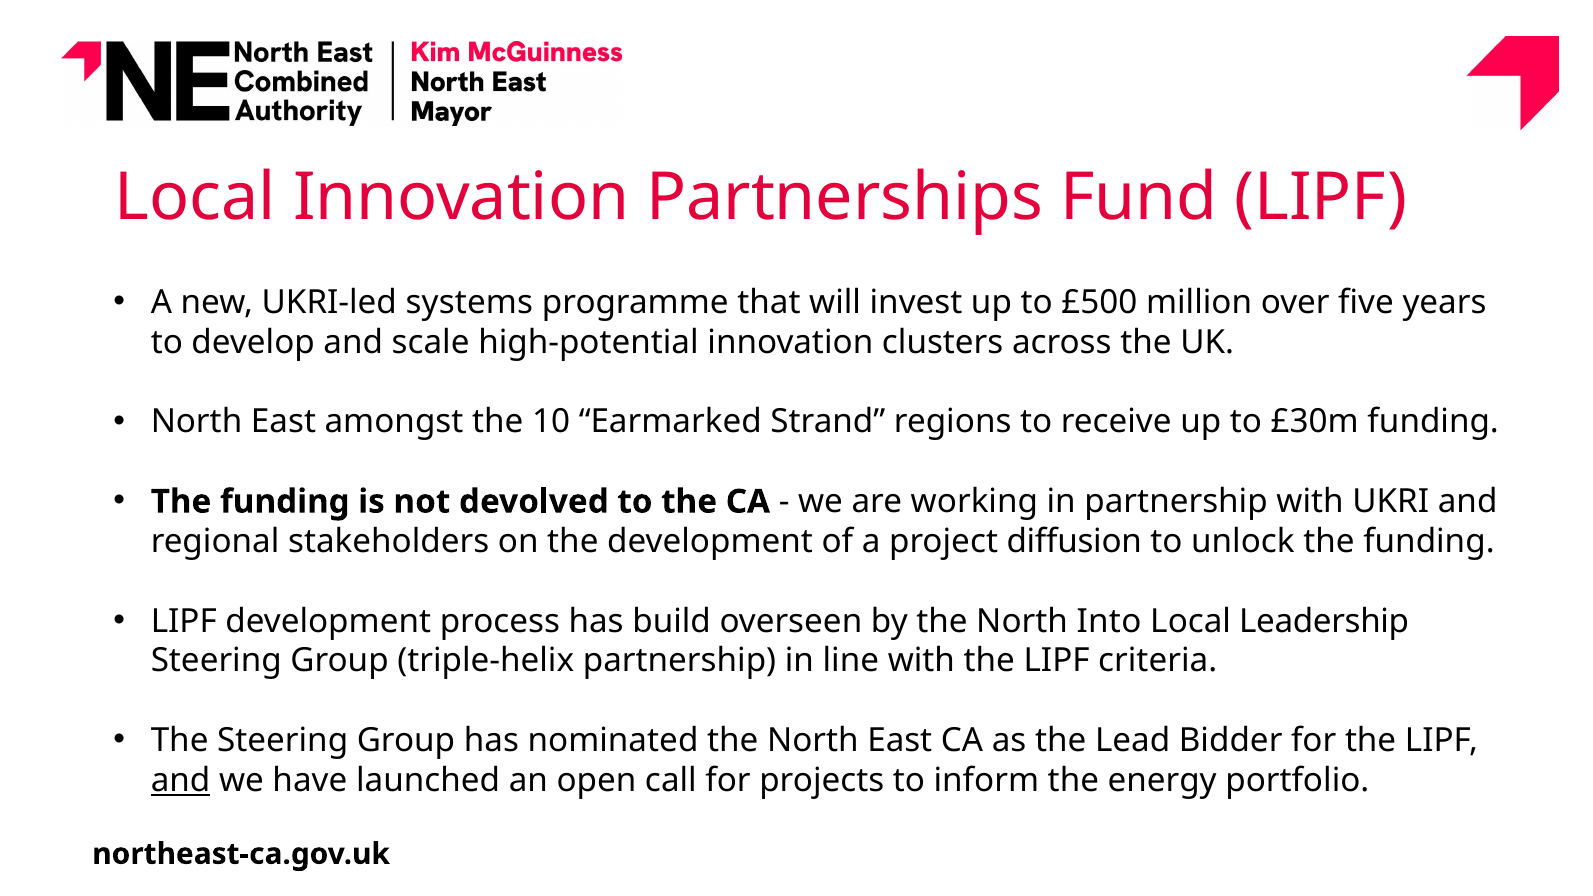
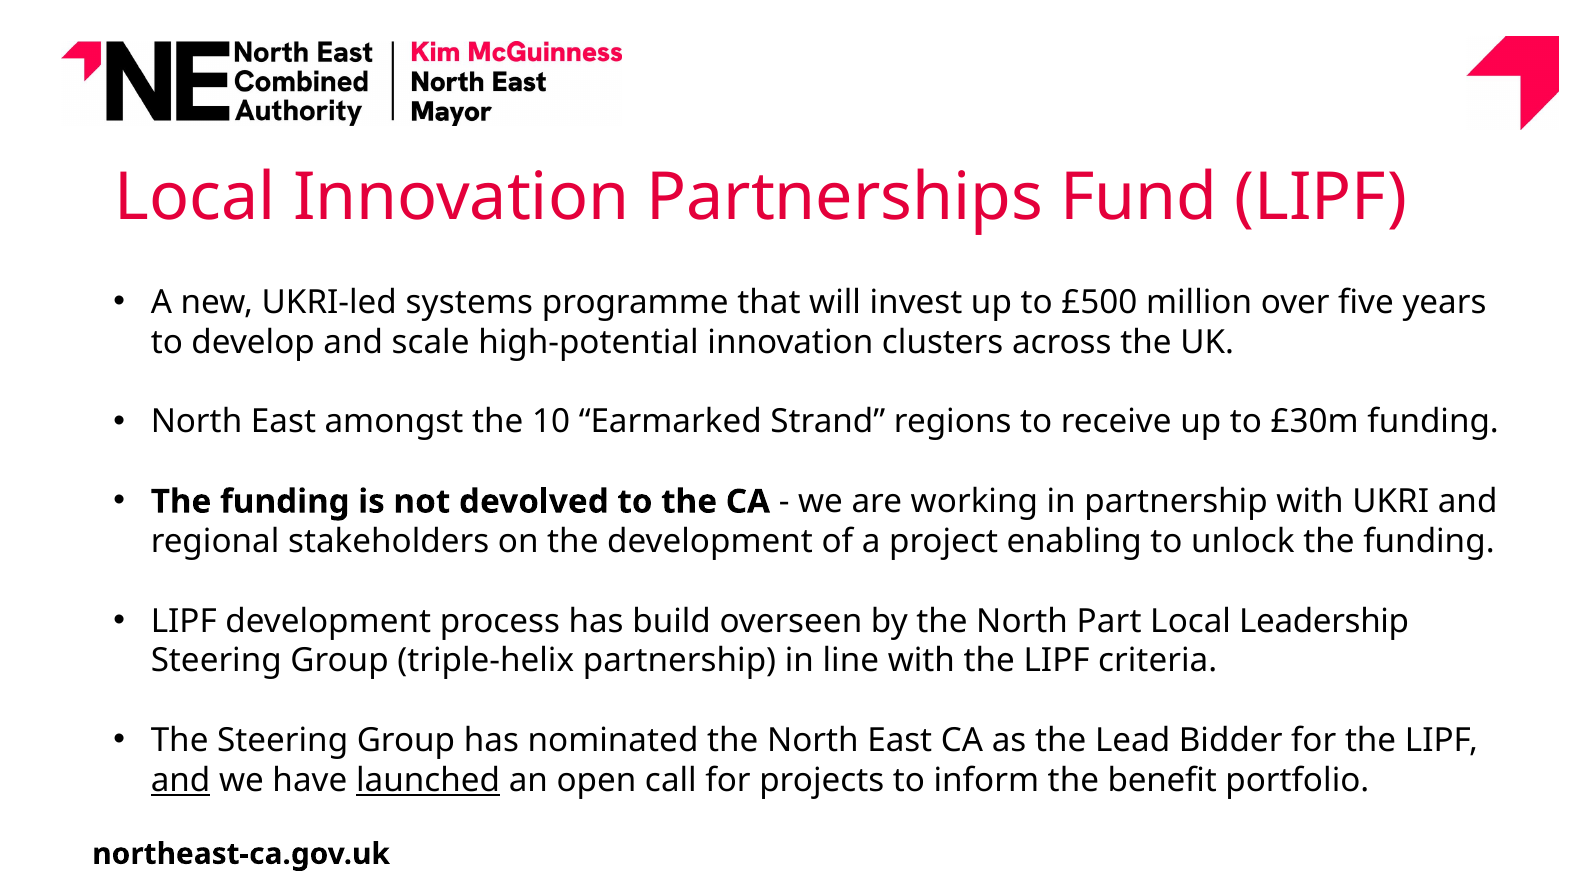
diffusion: diffusion -> enabling (1074, 542)
Into: Into -> Part (1109, 621)
launched underline: none -> present (428, 780)
energy: energy -> benefit (1162, 780)
